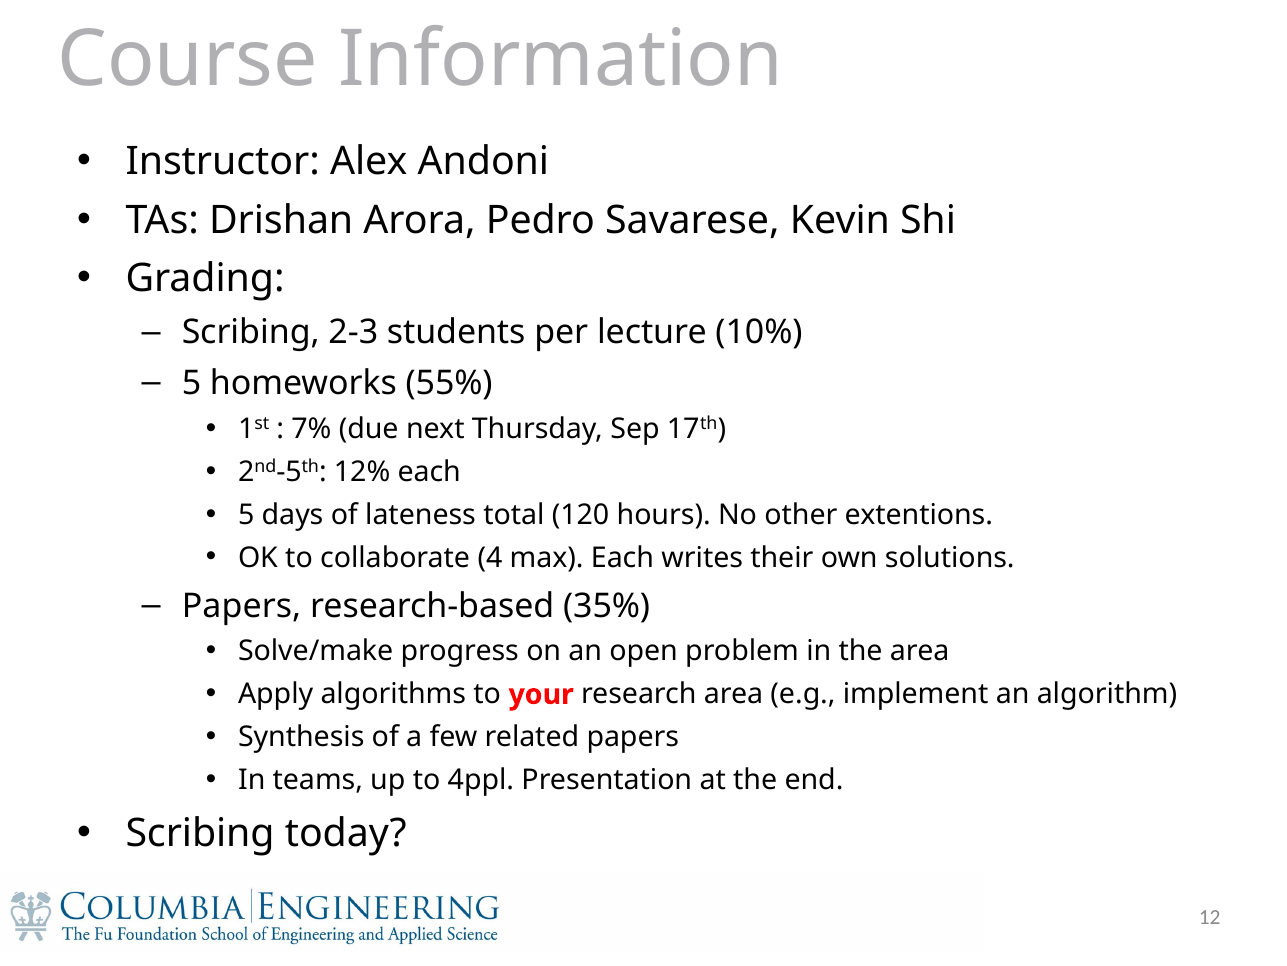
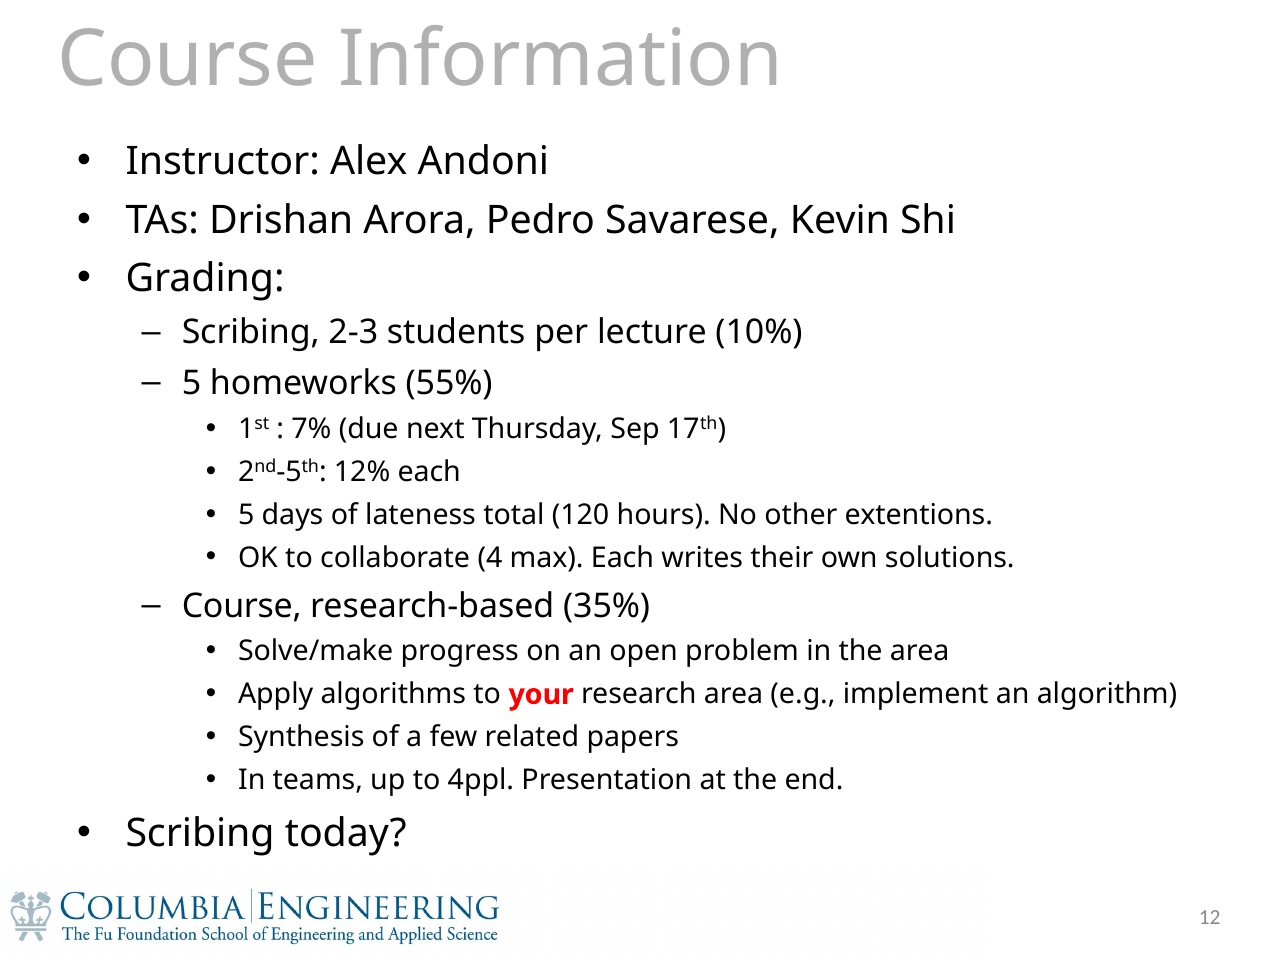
Papers: Papers -> Course (242, 605)
